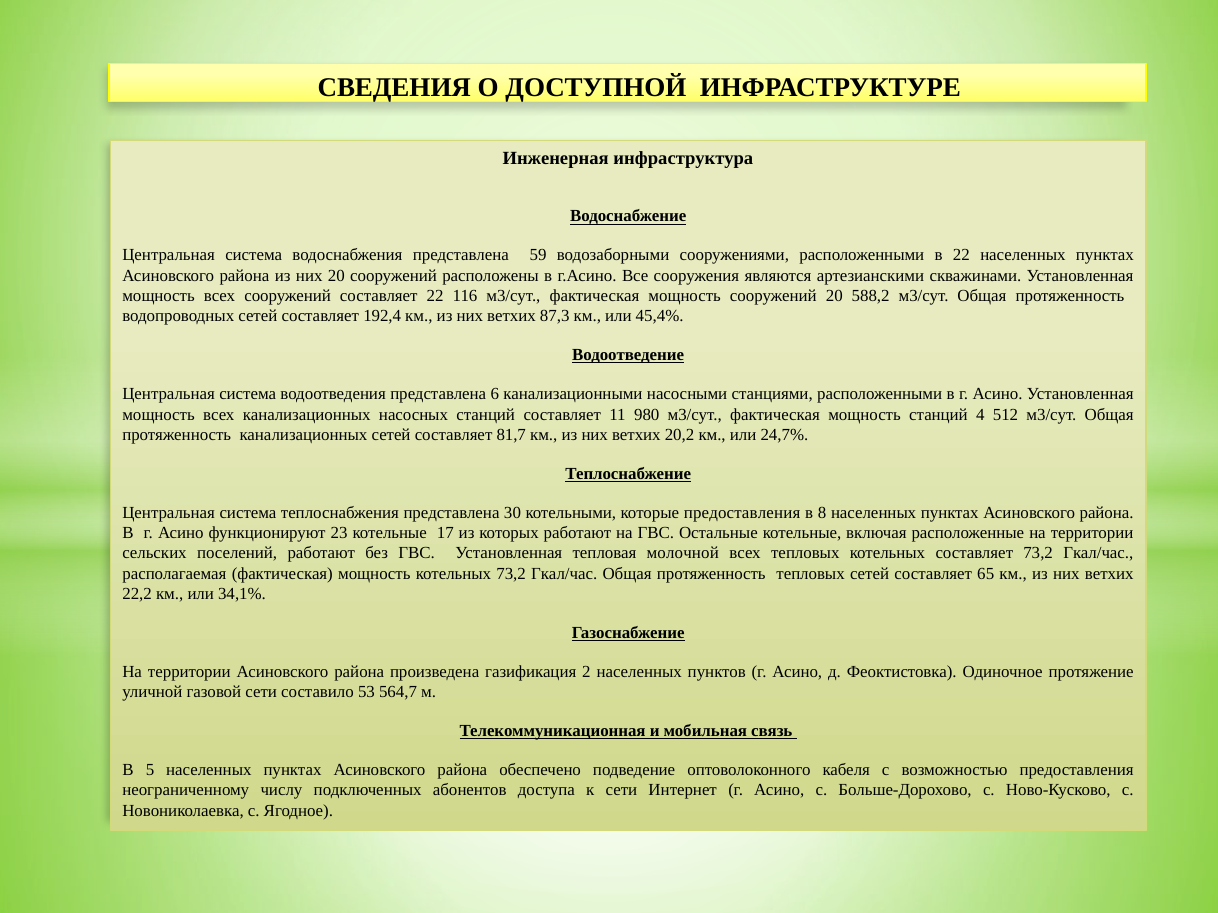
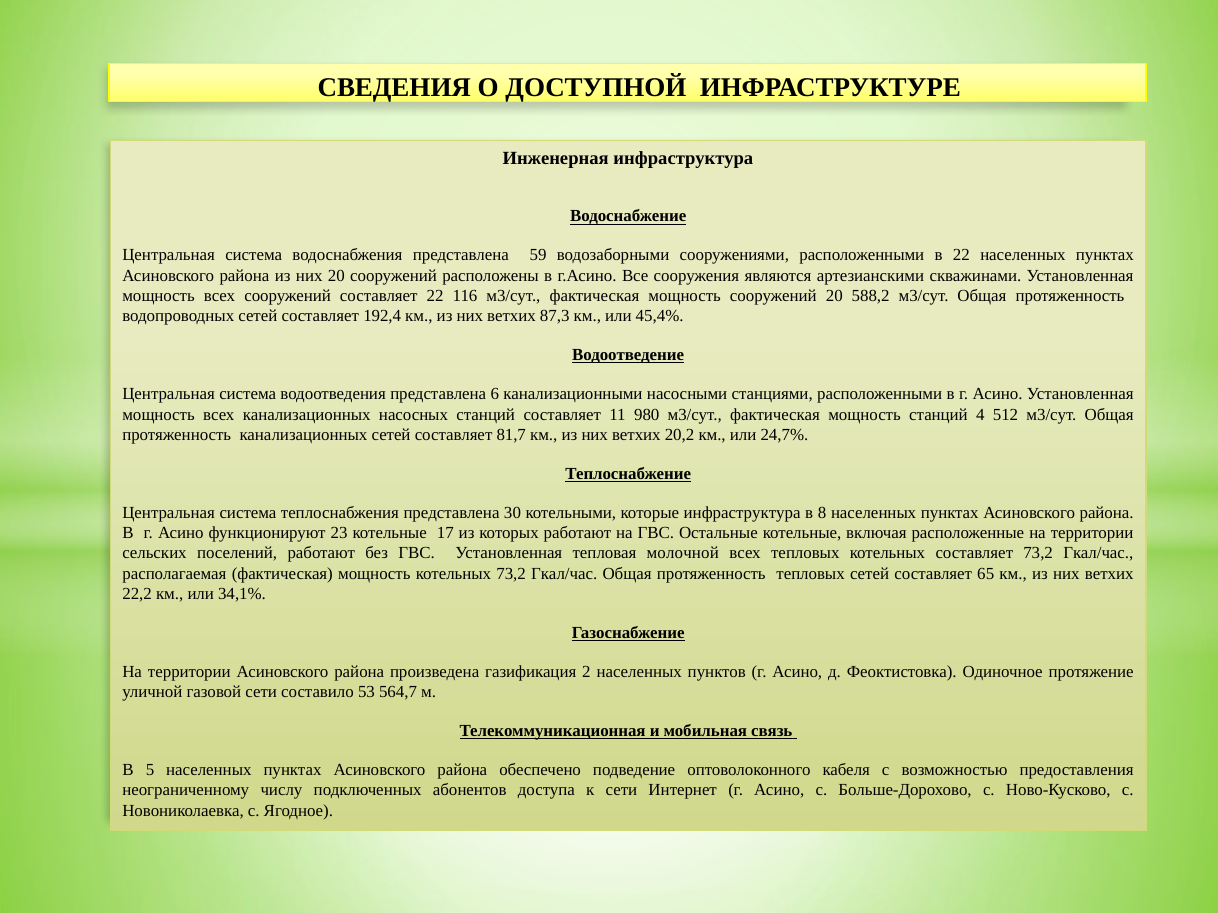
которые предоставления: предоставления -> инфраструктура (742, 513)
